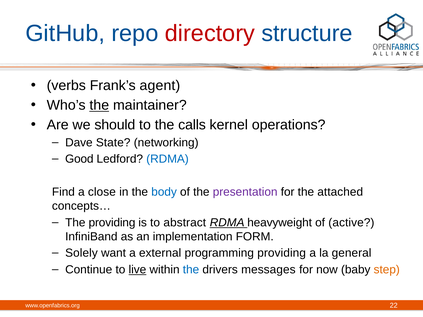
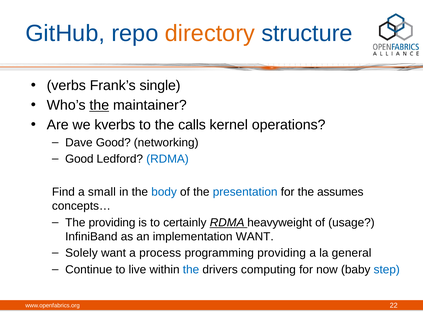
directory colour: red -> orange (210, 33)
agent: agent -> single (160, 86)
should: should -> kverbs (115, 125)
Dave State: State -> Good (113, 143)
close: close -> small (102, 192)
presentation colour: purple -> blue (245, 192)
attached: attached -> assumes (340, 192)
abstract: abstract -> certainly (185, 223)
active: active -> usage (351, 223)
implementation FORM: FORM -> WANT (255, 237)
external: external -> process (160, 253)
live underline: present -> none (137, 270)
messages: messages -> computing (268, 270)
step colour: orange -> blue (387, 270)
